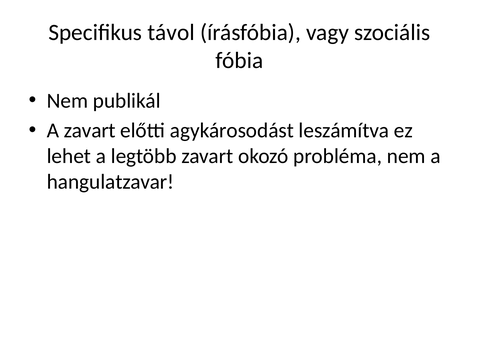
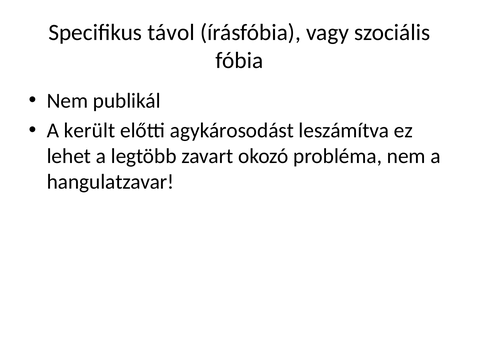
A zavart: zavart -> került (90, 130)
